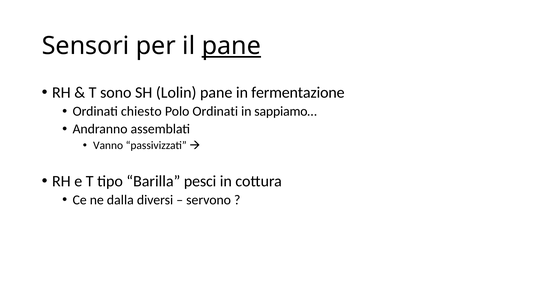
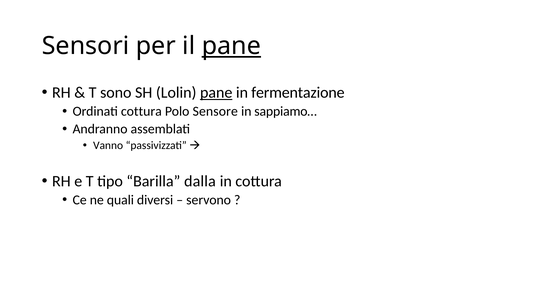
pane underline: none -> present (216, 93)
Ordinati chiesto: chiesto -> cottura (141, 112)
Polo Ordinati: Ordinati -> Sensore (215, 112)
pesci: pesci -> dalla (200, 181)
dalla: dalla -> quali (120, 200)
